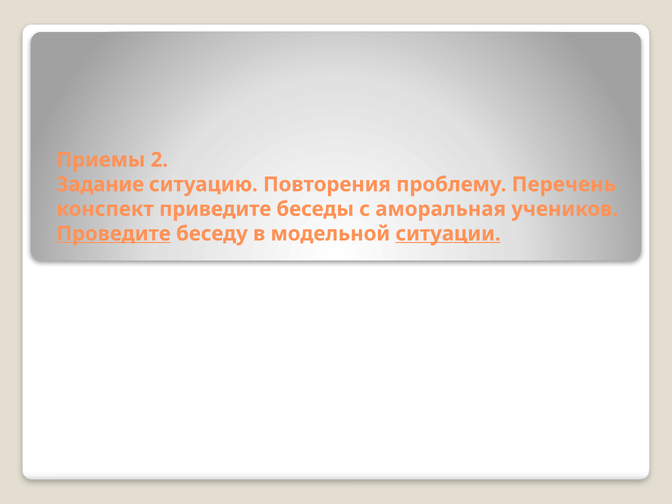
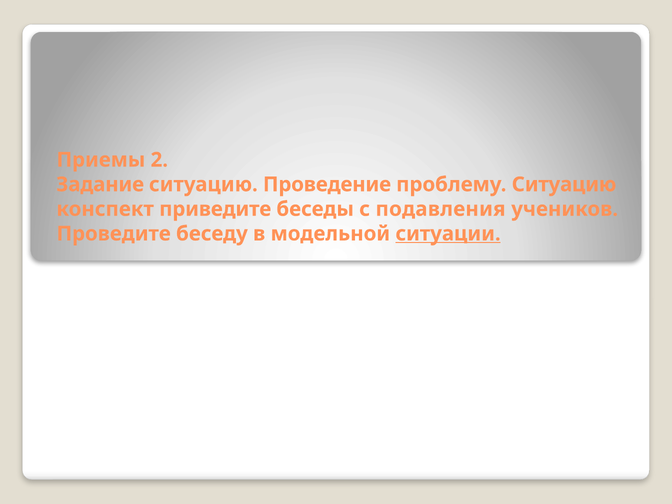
Повторения: Повторения -> Проведение (327, 184)
проблему Перечень: Перечень -> Ситуацию (564, 184)
аморальная: аморальная -> подавления (441, 209)
Проведите underline: present -> none (114, 234)
